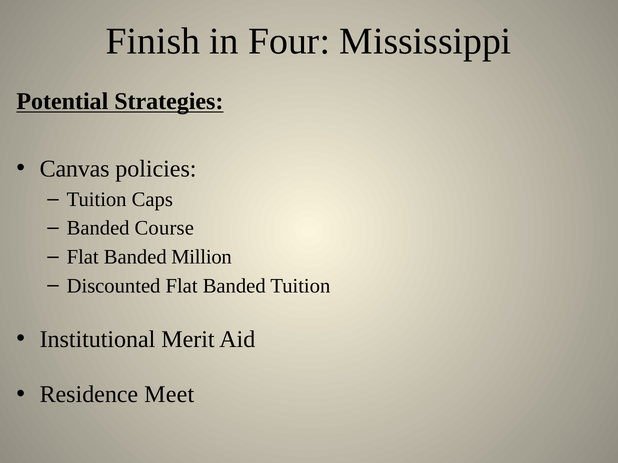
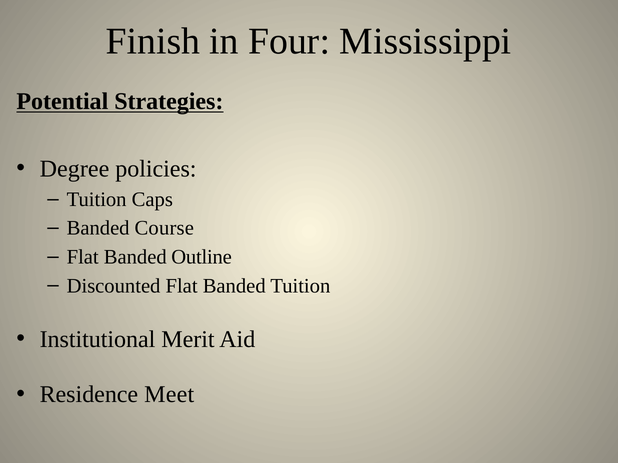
Canvas: Canvas -> Degree (74, 169)
Million: Million -> Outline (202, 257)
